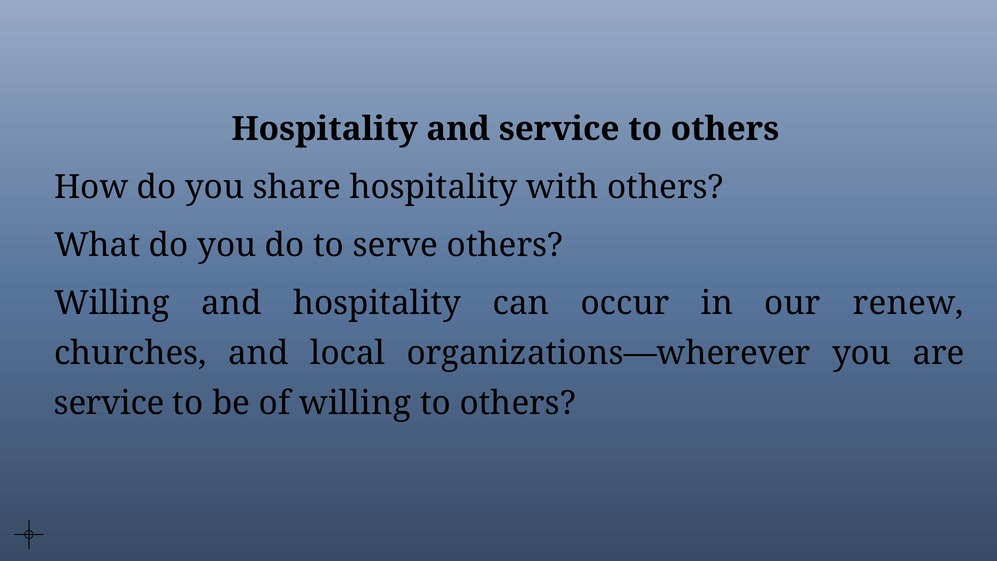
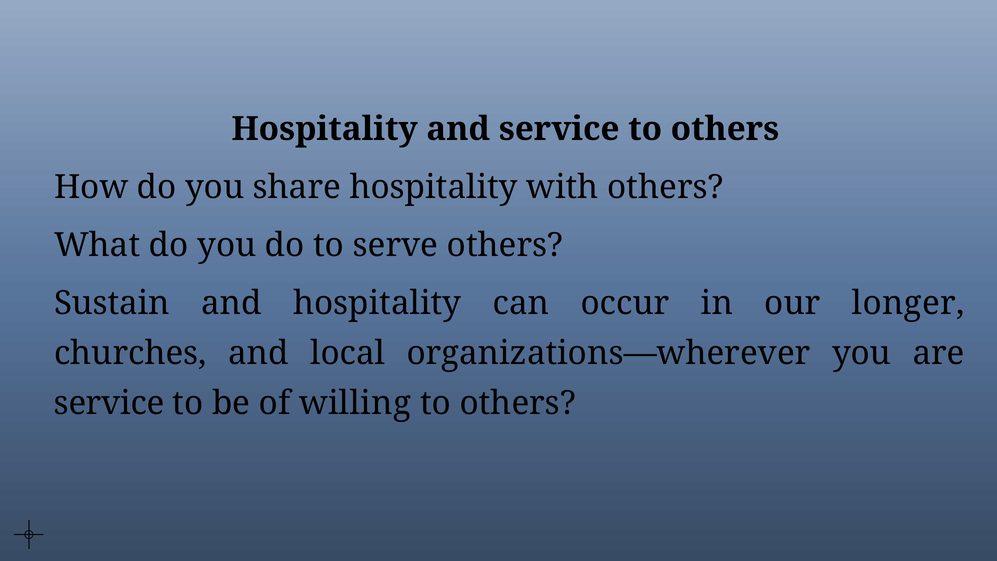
Willing: Willing -> Sustain (112, 303)
renew: renew -> longer (908, 303)
